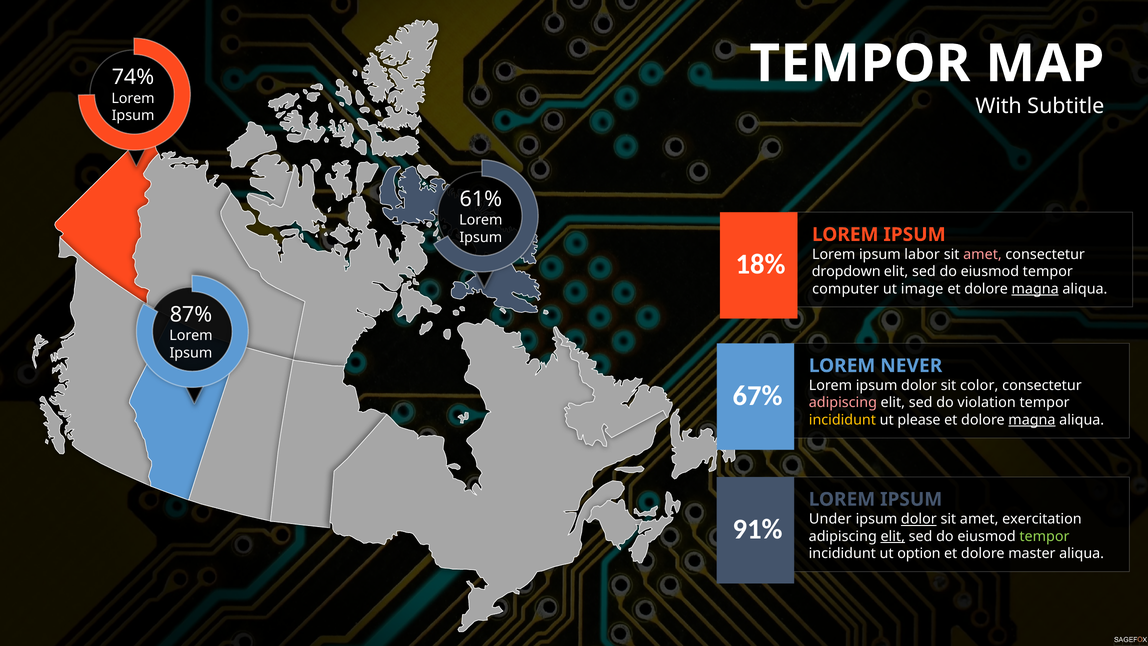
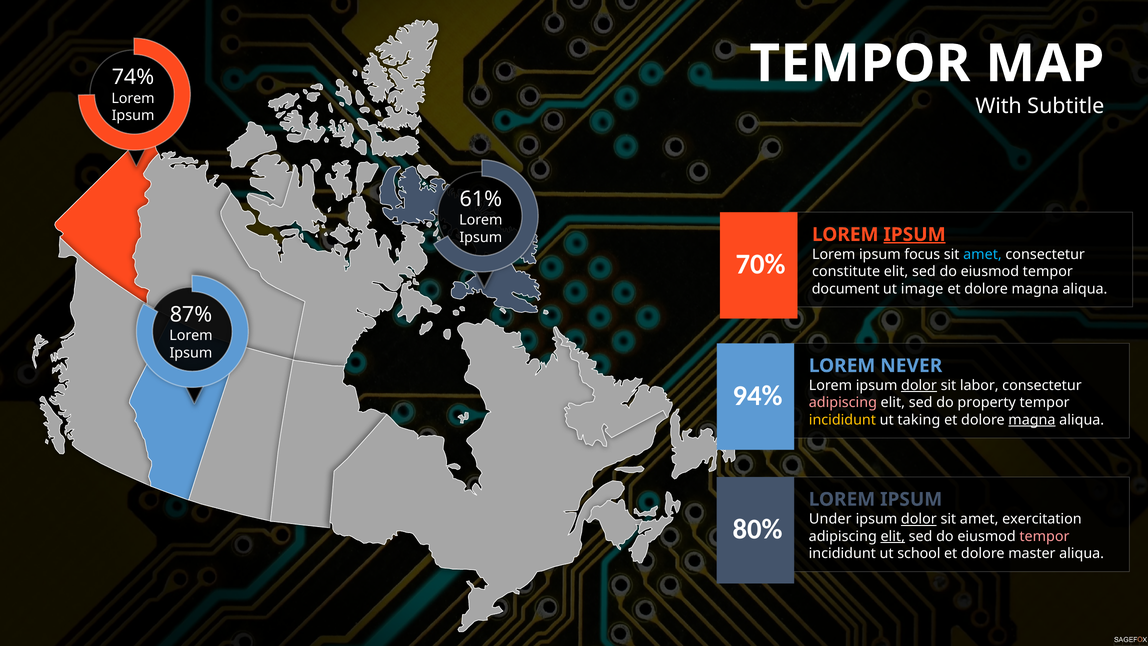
IPSUM underline: none -> present (915, 234)
labor: labor -> focus (922, 254)
amet colour: pink -> light blue (983, 254)
18%: 18% -> 70% (761, 264)
dropdown: dropdown -> constitute (846, 271)
computer: computer -> document (846, 289)
magna underline: present -> none (1035, 289)
dolor underline: none -> present (919, 385)
color: color -> labor (979, 385)
67%: 67% -> 94% (758, 395)
violation: violation -> property (987, 403)
please: please -> taking (919, 420)
91%: 91% -> 80% (758, 529)
tempor colour: light green -> pink (1044, 536)
option: option -> school (919, 553)
